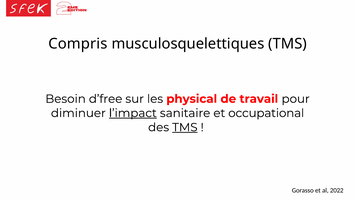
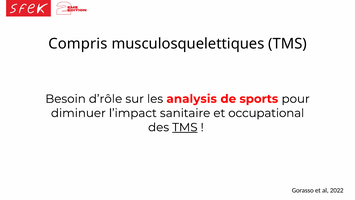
d’free: d’free -> d’rôle (106, 99)
physical: physical -> analysis (192, 99)
travail: travail -> sports (259, 99)
l’impact underline: present -> none (133, 113)
